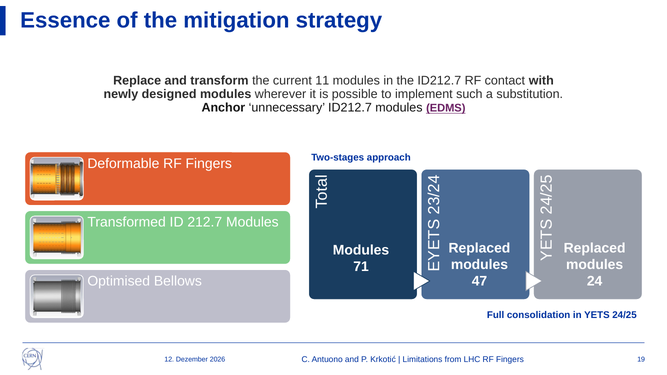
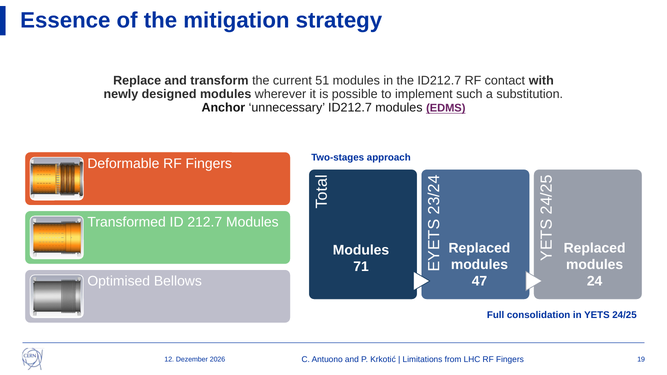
11: 11 -> 51 (322, 81)
